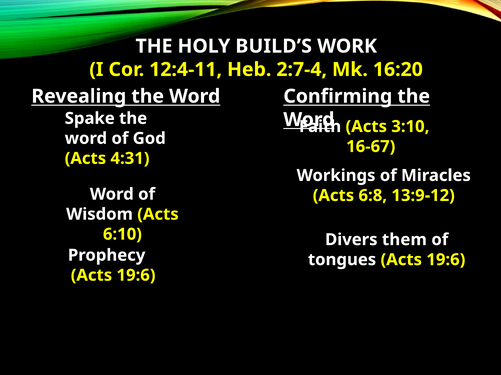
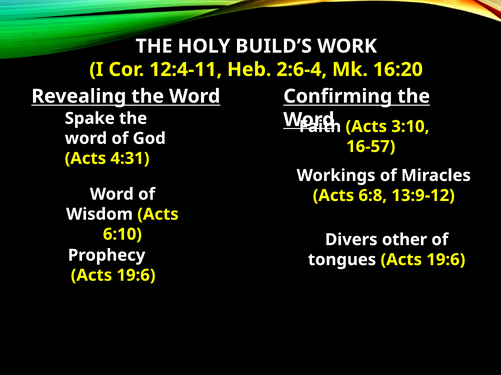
2:7-4: 2:7-4 -> 2:6-4 (302, 70)
16-67: 16-67 -> 16-57 (371, 147)
them: them -> other (405, 240)
